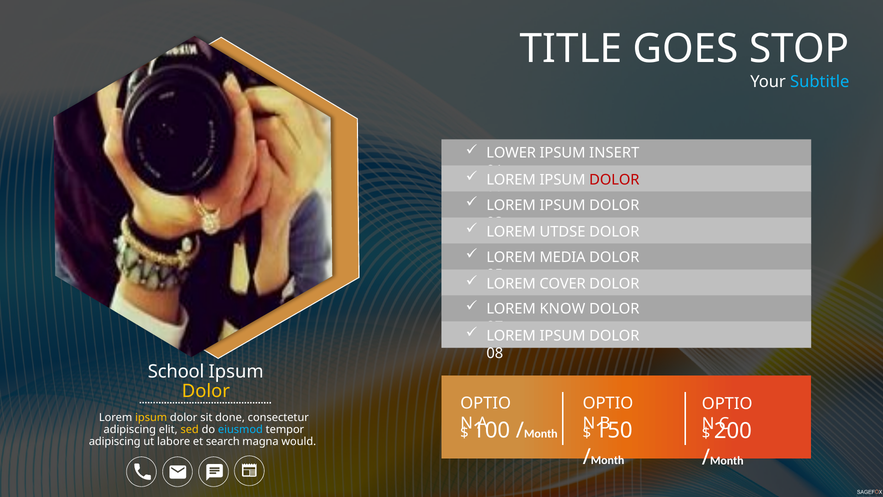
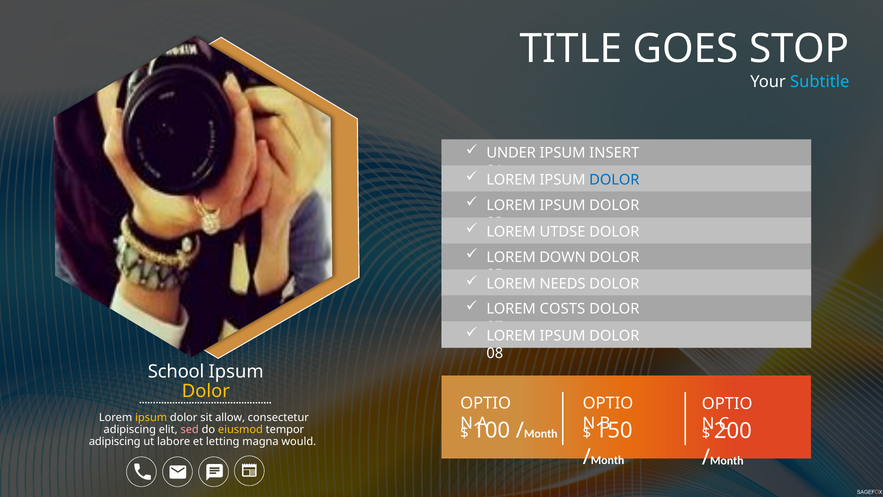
LOWER: LOWER -> UNDER (511, 153)
DOLOR colour: red -> blue (614, 180)
MEDIA: MEDIA -> DOWN (563, 257)
COVER: COVER -> NEEDS (563, 284)
KNOW: KNOW -> COSTS (562, 309)
done: done -> allow (230, 417)
sed colour: yellow -> pink (190, 429)
eiusmod colour: light blue -> yellow (240, 429)
search: search -> letting (223, 441)
